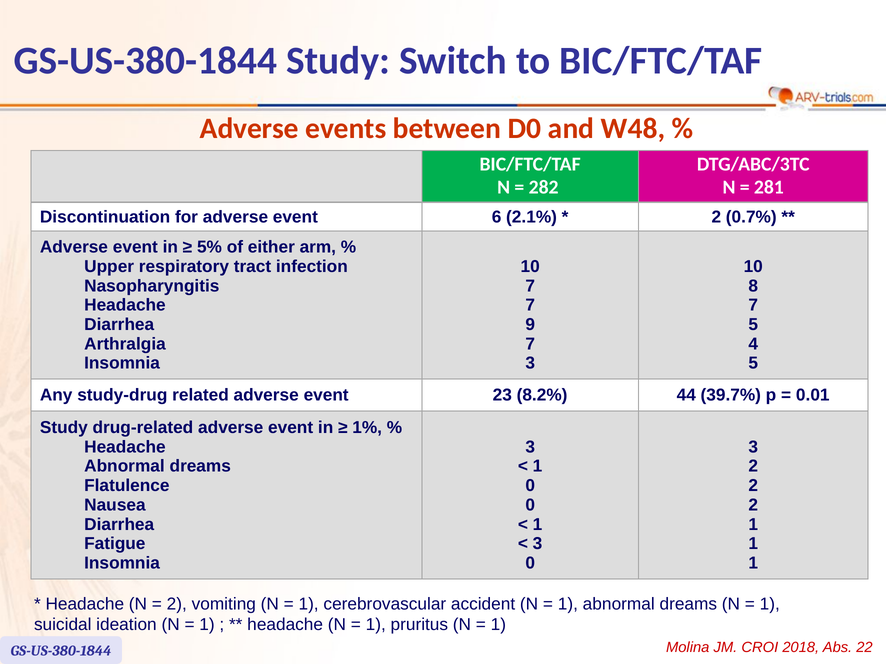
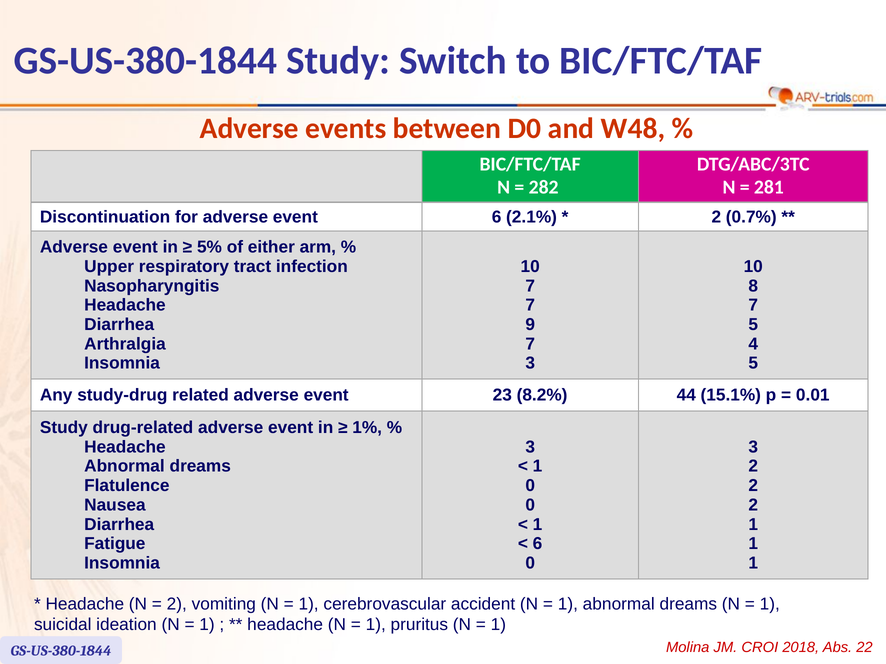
39.7%: 39.7% -> 15.1% (731, 396)
3: 3 -> 6 (538, 544)
